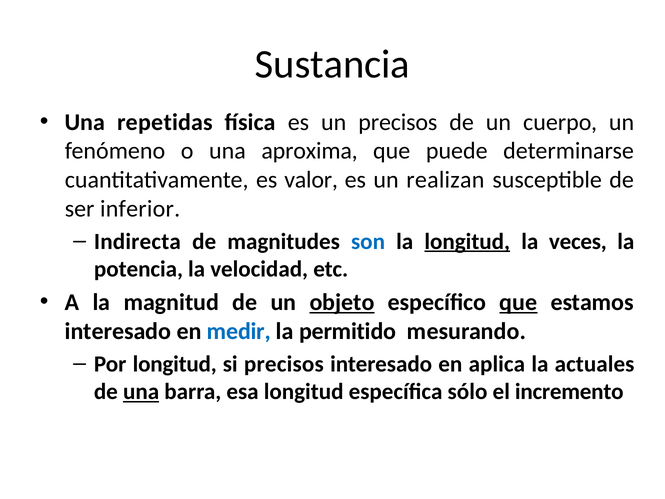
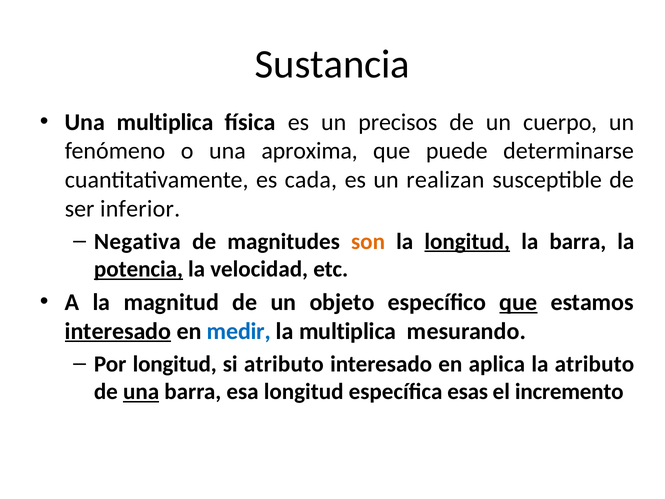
Una repetidas: repetidas -> multiplica (165, 122)
valor: valor -> cada (311, 180)
Indirecta: Indirecta -> Negativa (137, 241)
son colour: blue -> orange (368, 241)
la veces: veces -> barra (578, 241)
potencia underline: none -> present (138, 269)
objeto underline: present -> none (342, 302)
interesado underline: none -> present (118, 331)
la permitido: permitido -> multiplica (348, 331)
si precisos: precisos -> atributo (284, 364)
la actuales: actuales -> atributo (594, 364)
sólo: sólo -> esas (468, 391)
